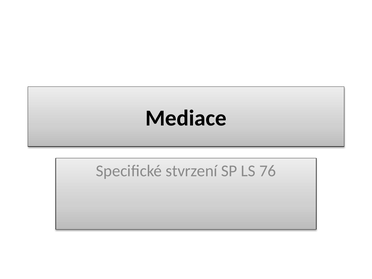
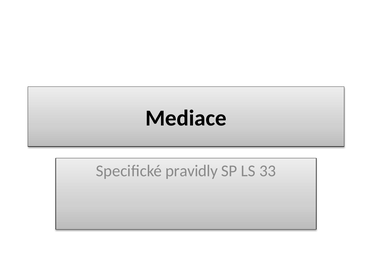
stvrzení: stvrzení -> pravidly (192, 171)
76: 76 -> 33 (268, 171)
